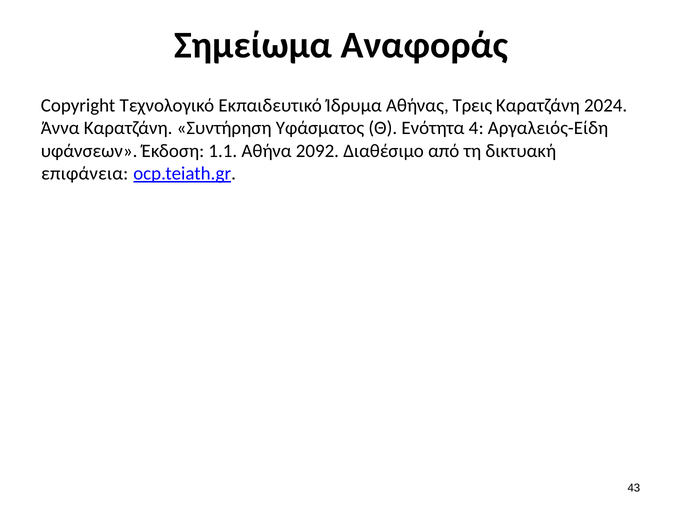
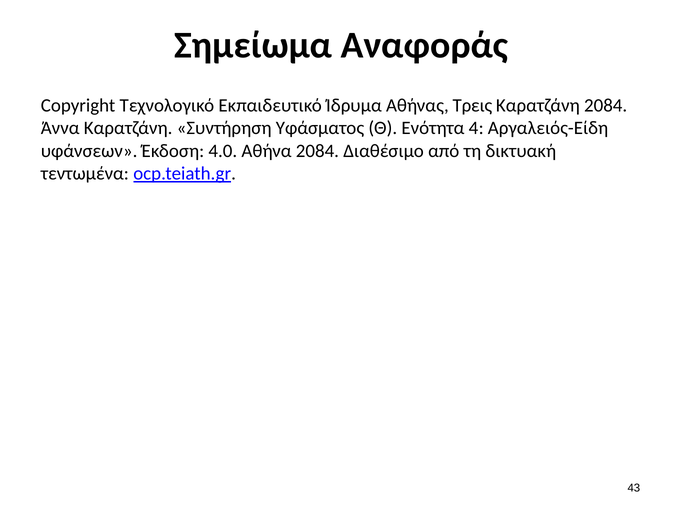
Καρατζάνη 2024: 2024 -> 2084 (606, 105)
1.1: 1.1 -> 4.0 (223, 151)
Αθήνα 2092: 2092 -> 2084 (317, 151)
επιφάνεια: επιφάνεια -> τεντωμένα (85, 173)
